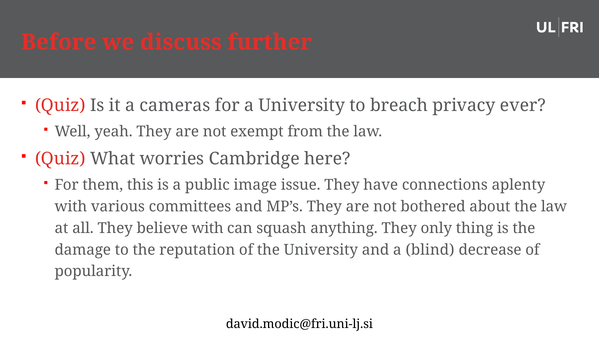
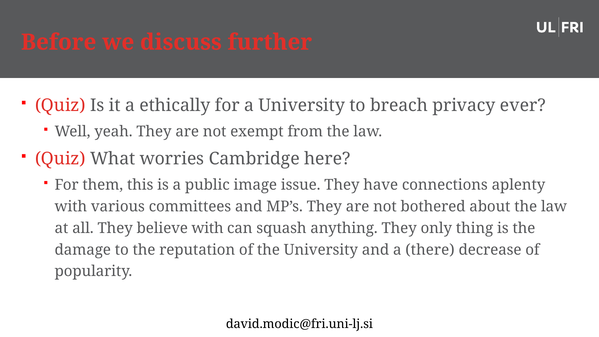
cameras: cameras -> ethically (175, 105)
blind: blind -> there (430, 250)
